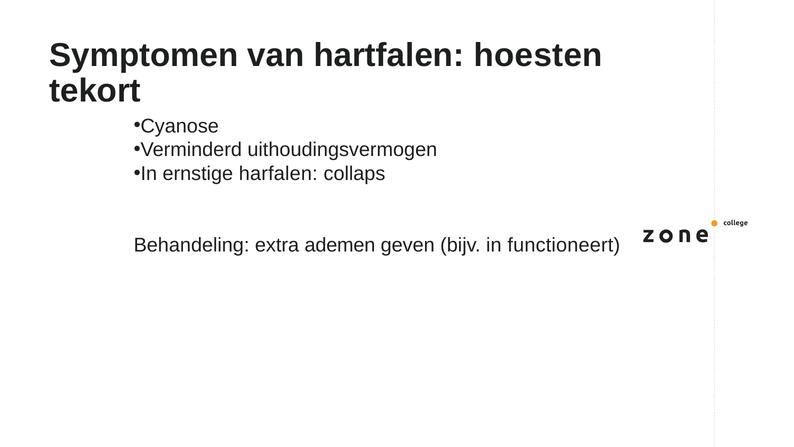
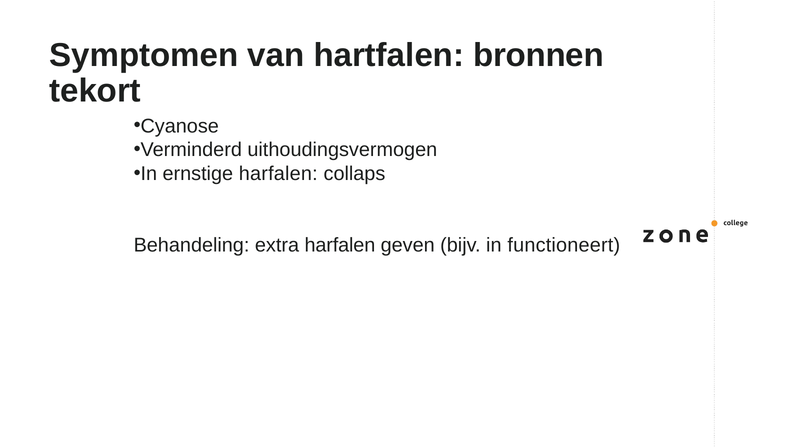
hoesten: hoesten -> bronnen (538, 55)
extra ademen: ademen -> harfalen (340, 245)
